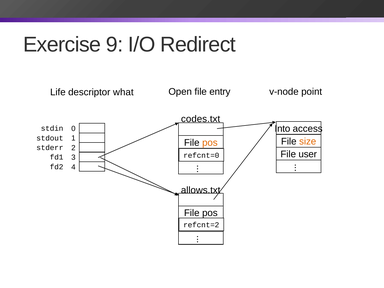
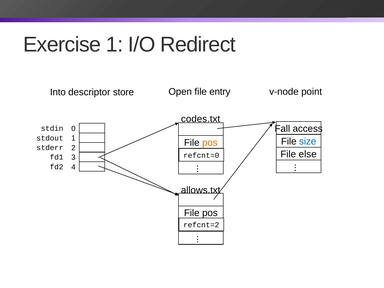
Exercise 9: 9 -> 1 (115, 45)
Life: Life -> Into (58, 92)
what: what -> store (123, 92)
Into: Into -> Fall (282, 129)
size colour: orange -> blue (308, 141)
user: user -> else (308, 154)
